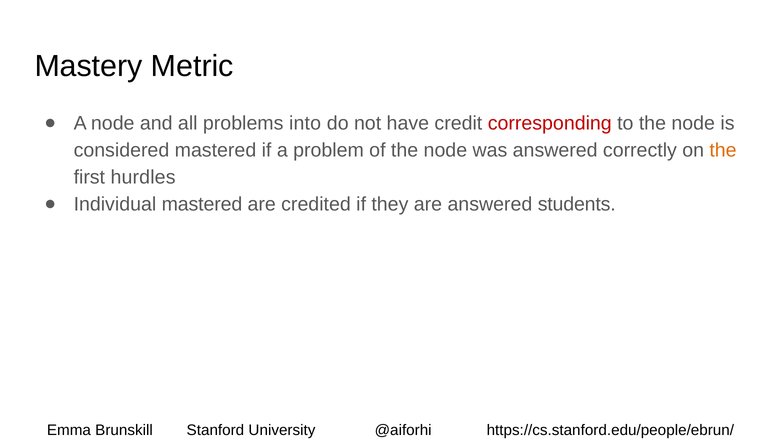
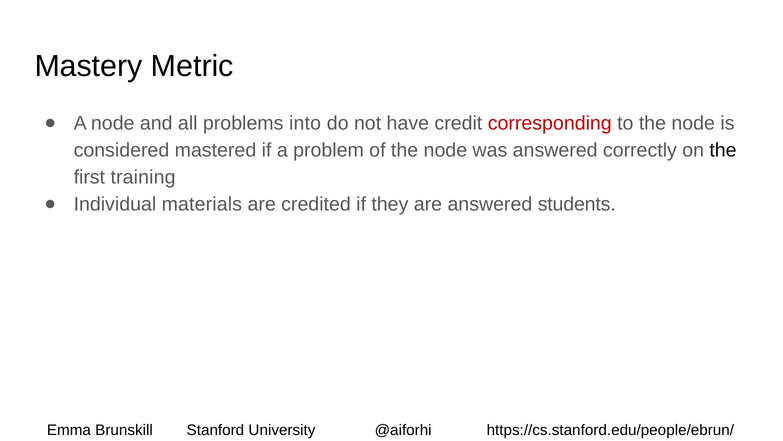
the colour: orange -> black (723, 150)
hurdles: hurdles -> training (143, 177)
Individual mastered: mastered -> materials (202, 204)
